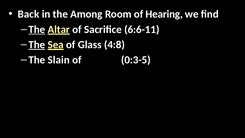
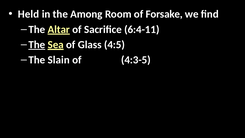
Back: Back -> Held (28, 14)
Hearing: Hearing -> Forsake (164, 14)
The underline: present -> none (37, 29)
6:6-11: 6:6-11 -> 6:4-11 (142, 29)
4:8: 4:8 -> 4:5 (114, 45)
0:3-5: 0:3-5 -> 4:3-5 (136, 60)
